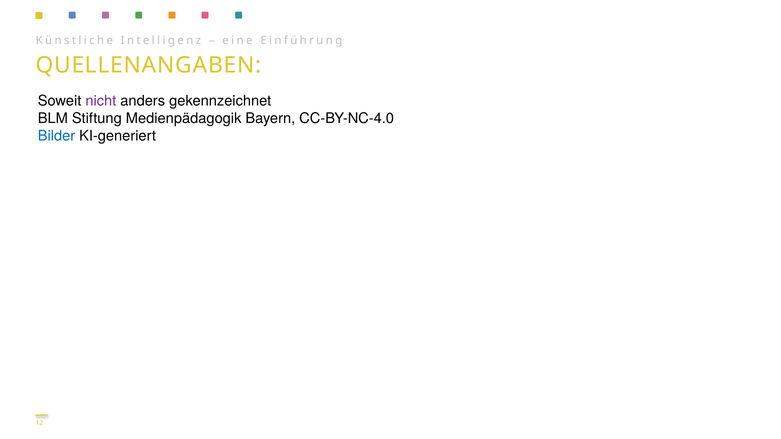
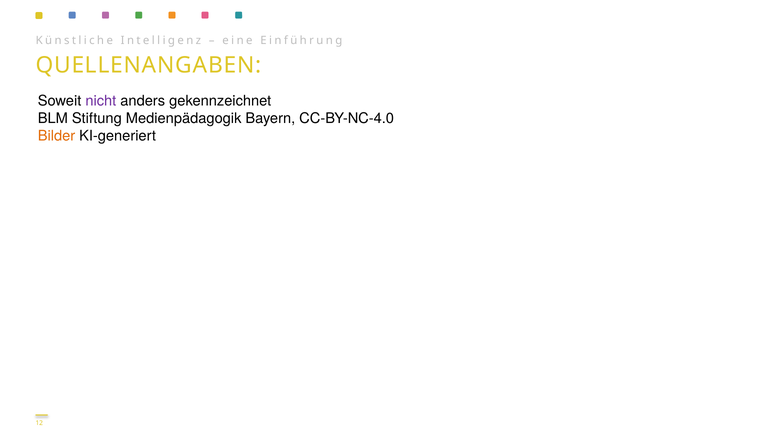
Bilder colour: blue -> orange (56, 136)
